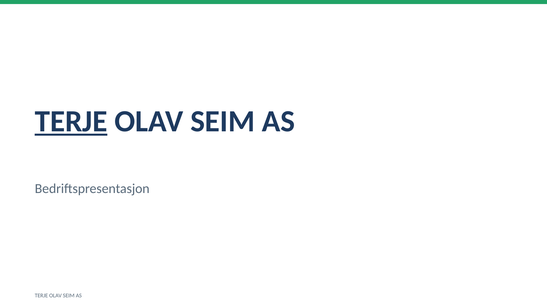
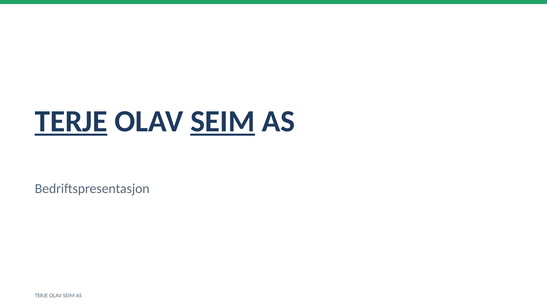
SEIM underline: none -> present (223, 121)
